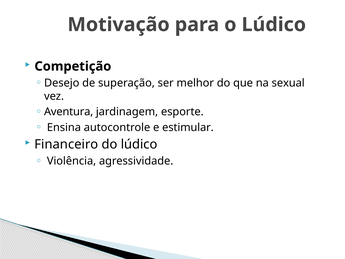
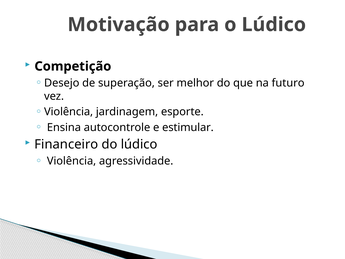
sexual: sexual -> futuro (288, 83)
Aventura: Aventura -> Violência (69, 112)
